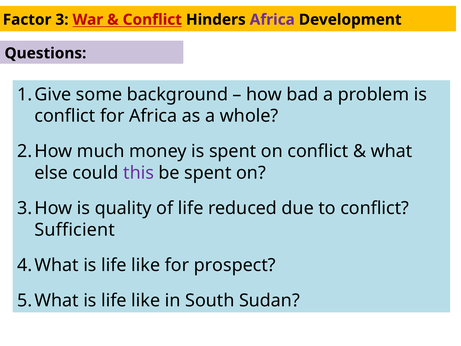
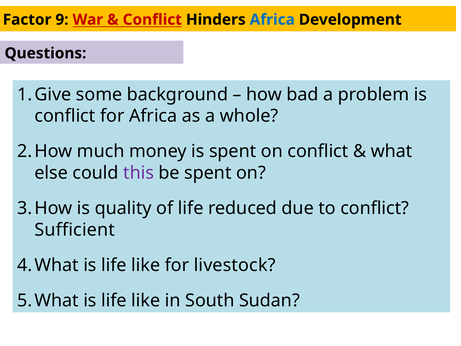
3: 3 -> 9 (62, 20)
Africa colour: purple -> blue (272, 20)
prospect: prospect -> livestock (235, 265)
